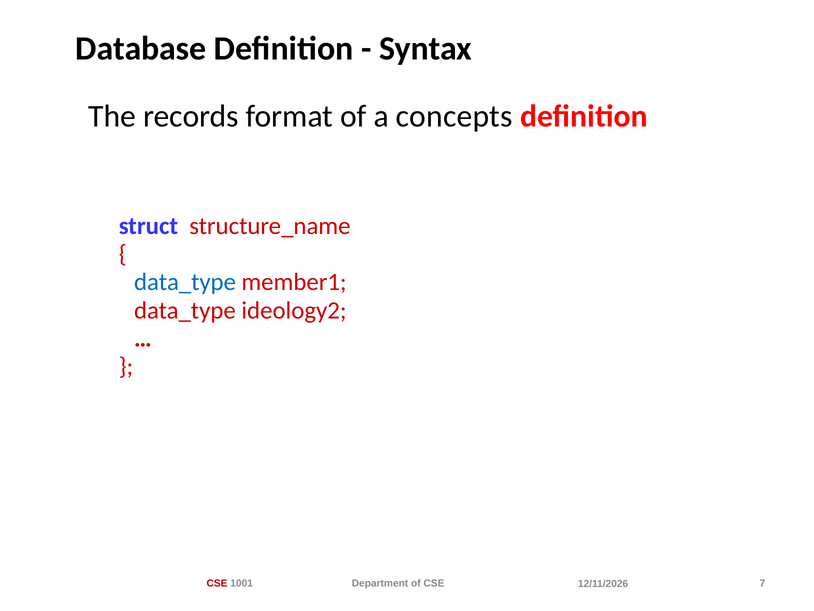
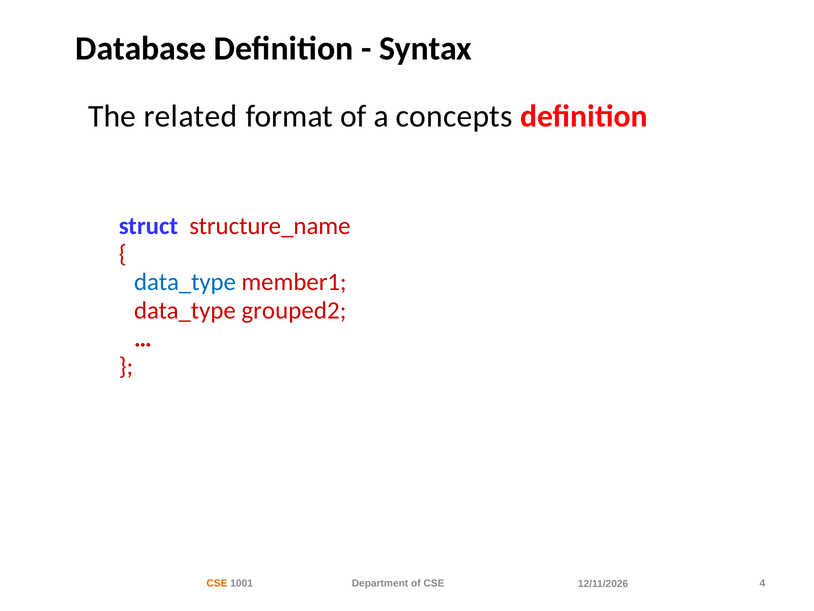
records: records -> related (191, 116)
ideology2: ideology2 -> grouped2 (294, 310)
CSE colour: red -> orange (217, 583)
7: 7 -> 4 (762, 583)
